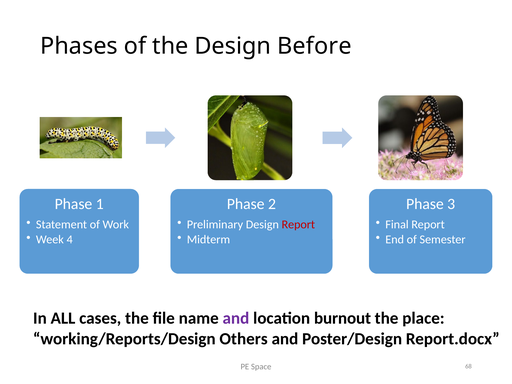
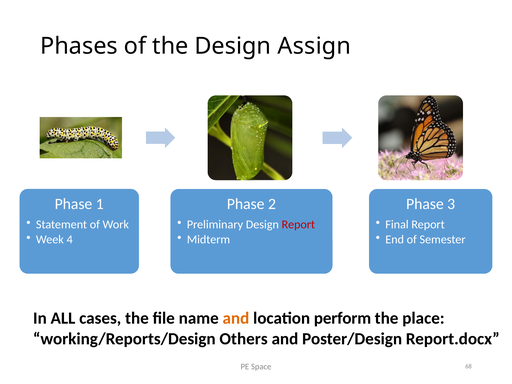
Before: Before -> Assign (314, 46)
and colour: purple -> orange (236, 318)
burnout: burnout -> perform (343, 318)
